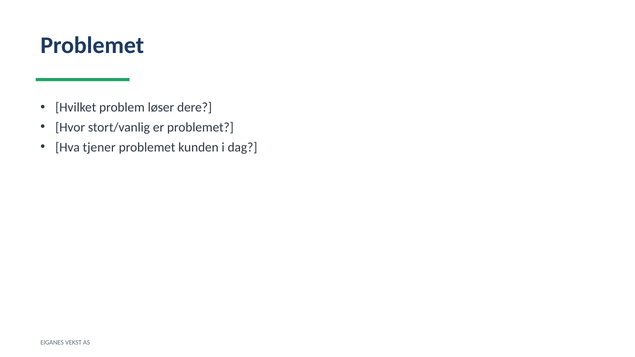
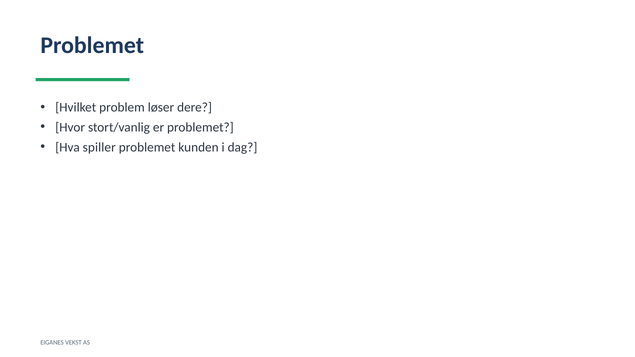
tjener: tjener -> spiller (99, 147)
